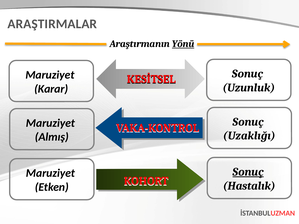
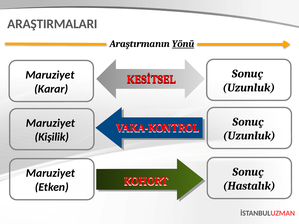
ARAŞTIRMALAR: ARAŞTIRMALAR -> ARAŞTIRMALARI (52, 24)
Uzaklığı: Uzaklığı -> Uzunluk (249, 136)
Almış: Almış -> Kişilik (52, 137)
Sonuç underline: present -> none (248, 172)
